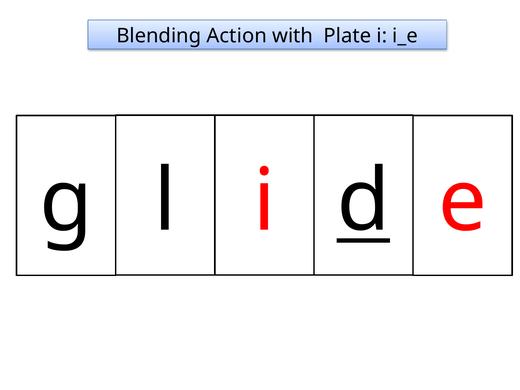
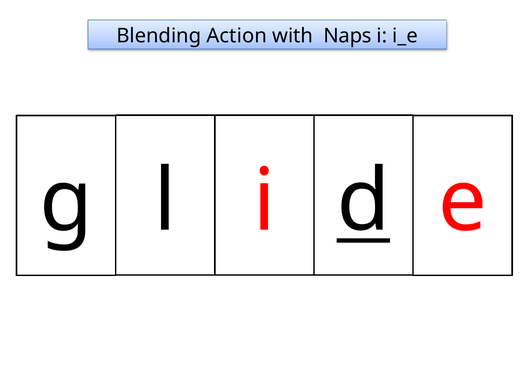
Plate: Plate -> Naps (348, 36)
